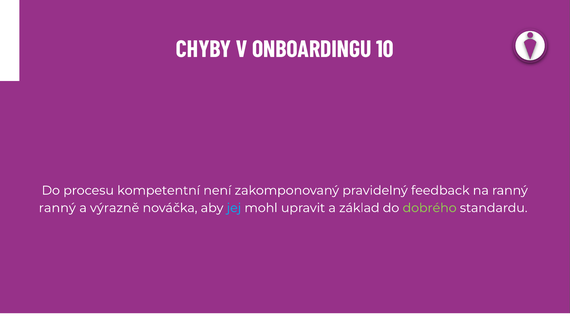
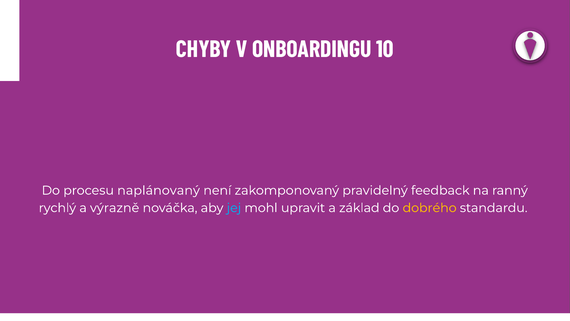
kompetentní: kompetentní -> naplánovaný (159, 190)
ranný: ranný -> rychlý (57, 208)
dobrého colour: light green -> yellow (430, 208)
